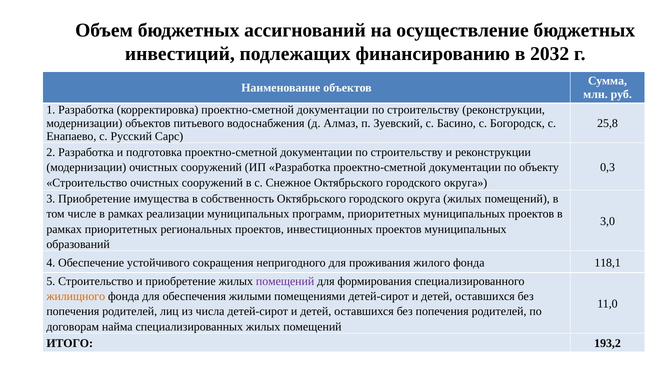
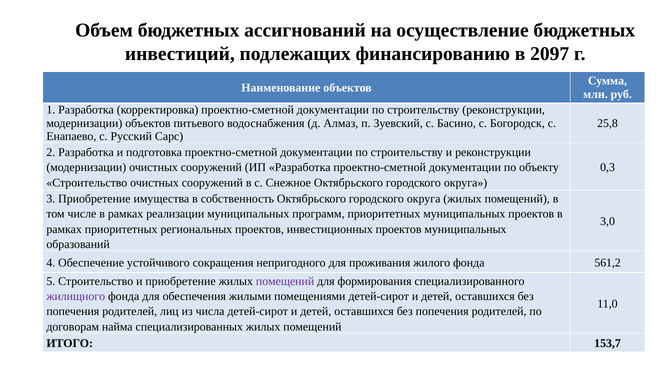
2032: 2032 -> 2097 (550, 54)
118,1: 118,1 -> 561,2 (608, 263)
жилищного colour: orange -> purple (76, 297)
193,2: 193,2 -> 153,7 (608, 344)
